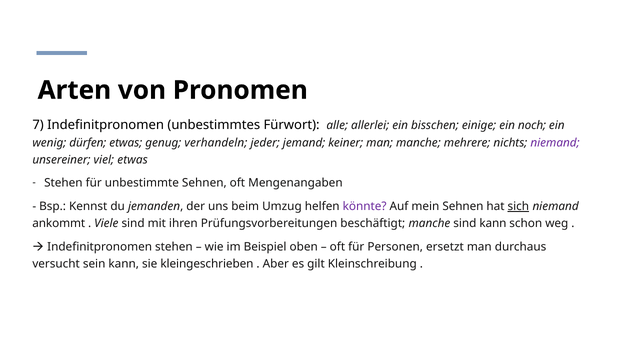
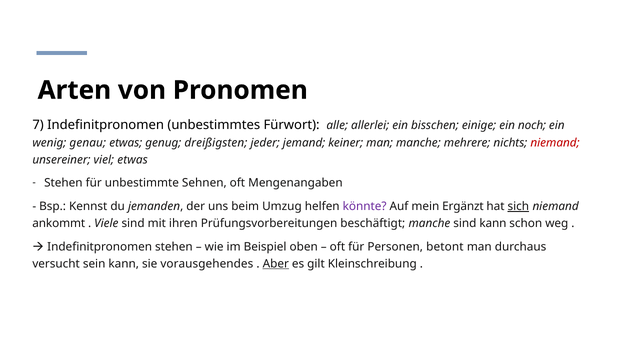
dürfen: dürfen -> genau (88, 143)
verhandeln: verhandeln -> dreißigsten (216, 143)
niemand colour: purple -> red (555, 143)
mein Sehnen: Sehnen -> Ergänzt (463, 207)
ersetzt: ersetzt -> betont (445, 247)
kleingeschrieben: kleingeschrieben -> vorausgehendes (207, 264)
Aber underline: none -> present (276, 264)
